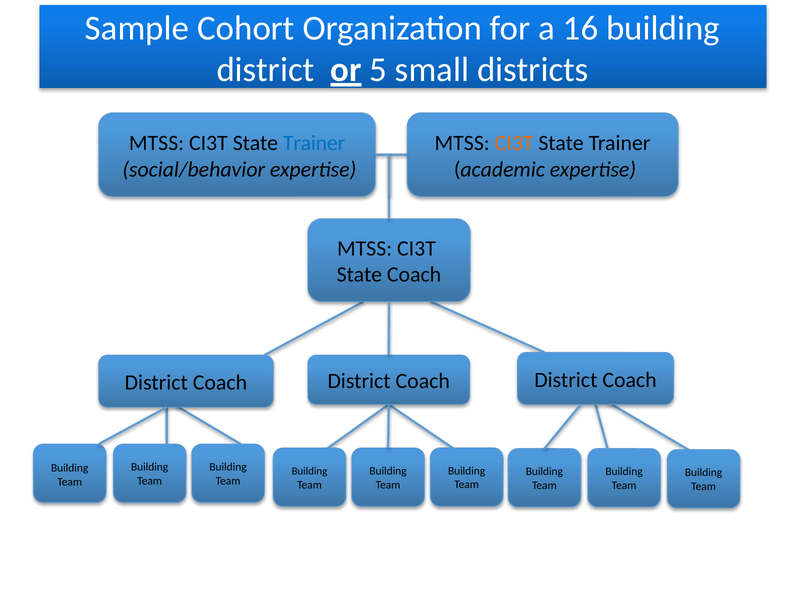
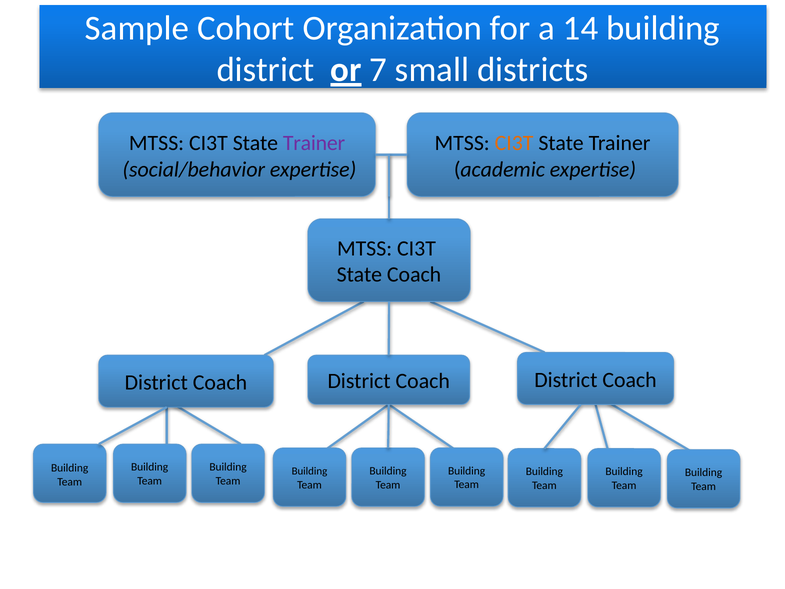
16: 16 -> 14 (581, 28)
5: 5 -> 7 (378, 70)
Trainer colour: blue -> purple (314, 143)
